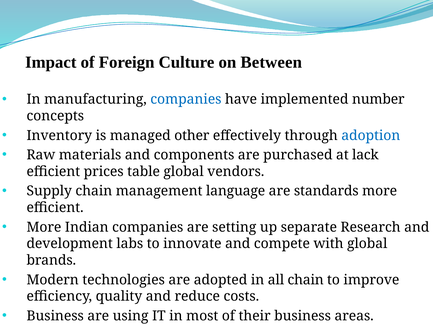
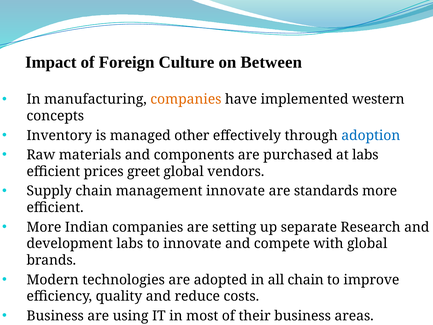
companies colour: blue -> orange (186, 99)
number: number -> western (378, 99)
at lack: lack -> labs (365, 155)
table: table -> greet (144, 171)
management language: language -> innovate (236, 191)
